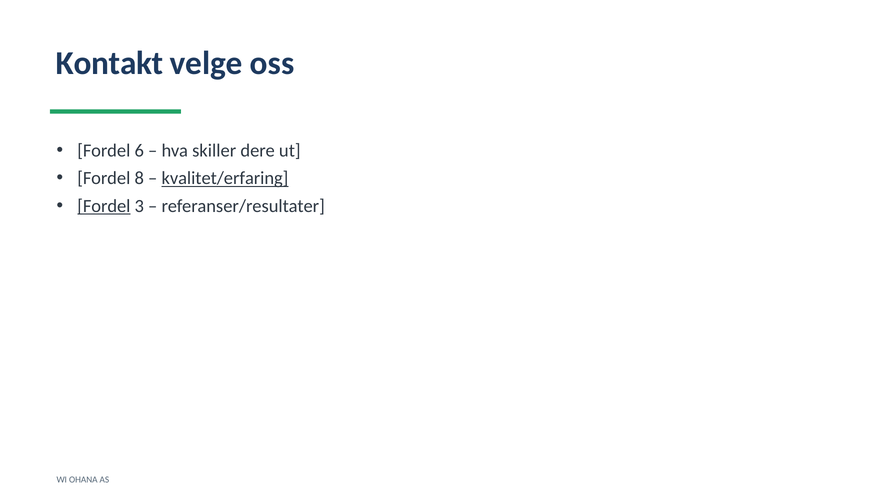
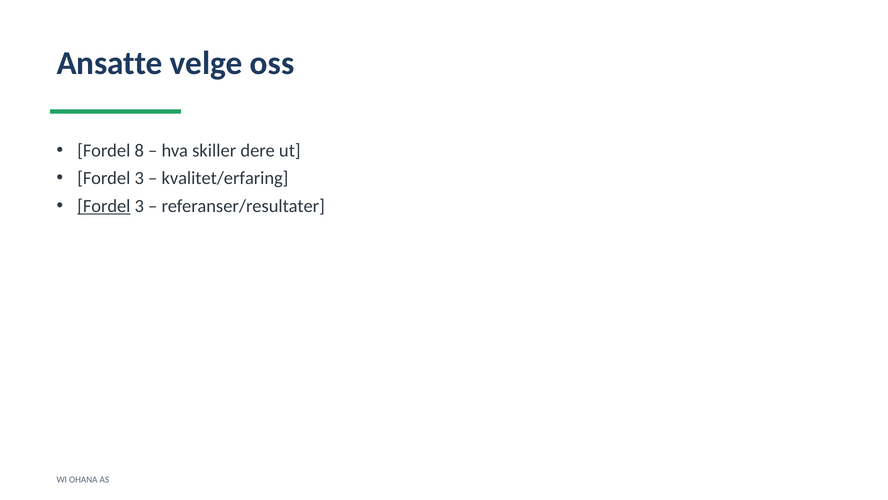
Kontakt: Kontakt -> Ansatte (110, 63)
6: 6 -> 8 (139, 150)
8: 8 -> 3 (139, 178)
kvalitet/erfaring underline: present -> none (225, 178)
